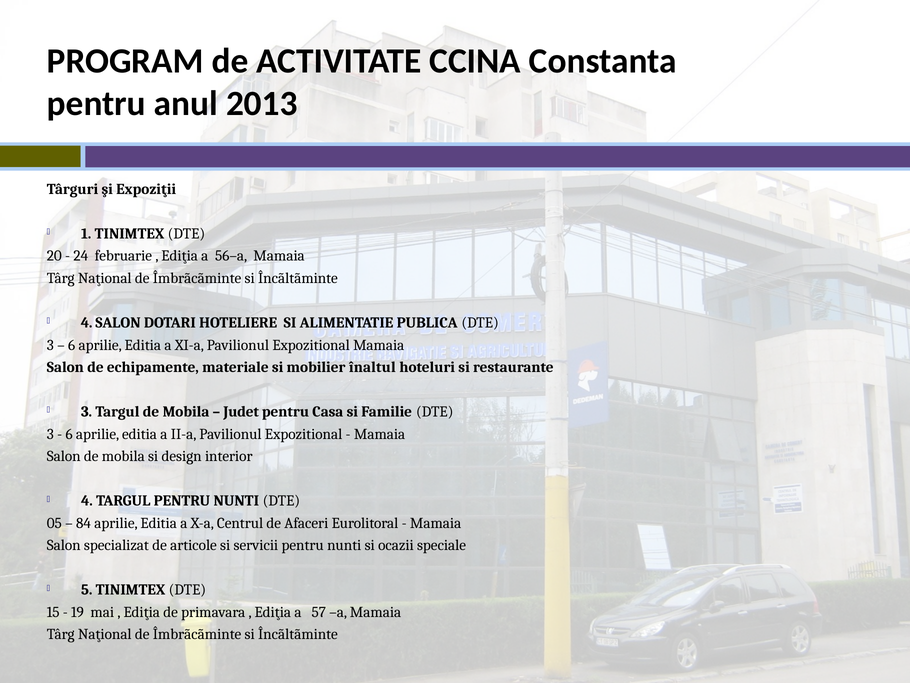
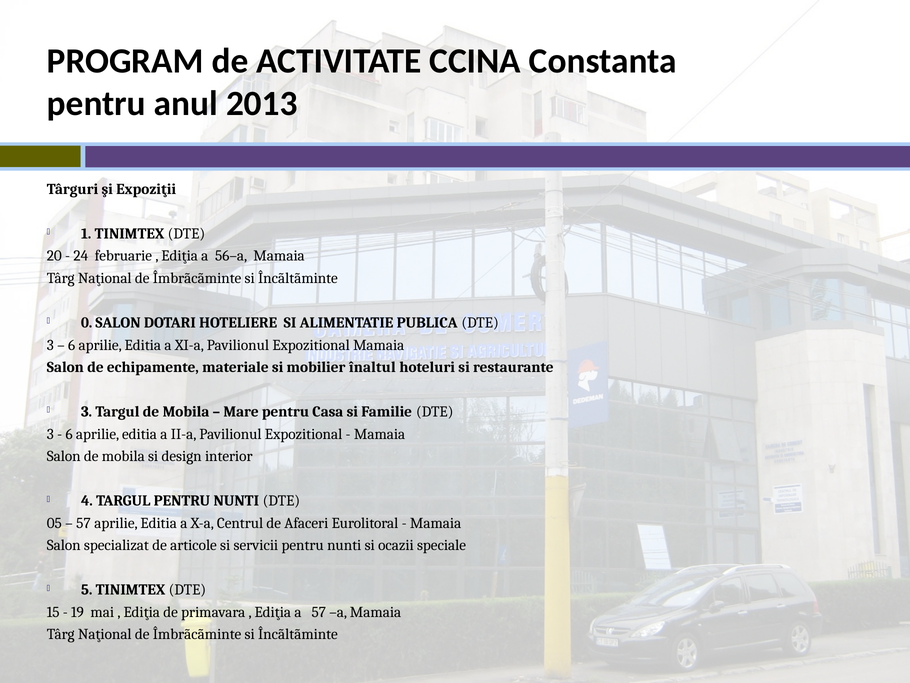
4: 4 -> 0 (87, 323)
Judet: Judet -> Mare (241, 412)
84: 84 -> 57 (83, 523)
